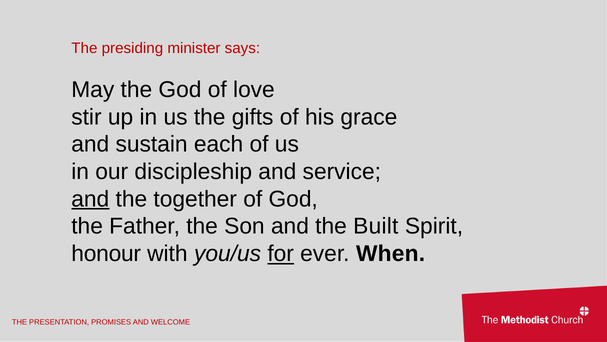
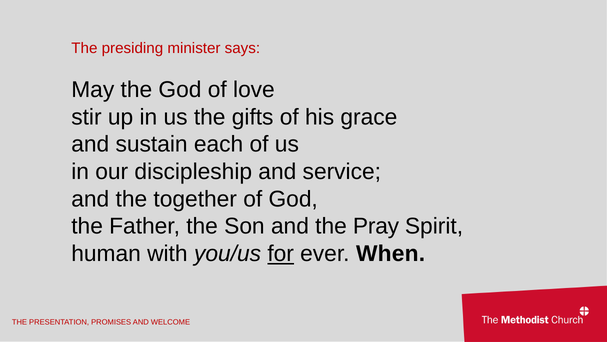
and underline: present -> none (90, 199)
Built: Built -> Pray (376, 226)
honour: honour -> human (106, 253)
